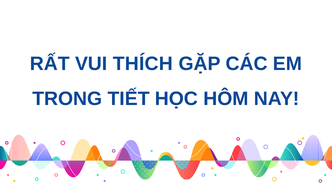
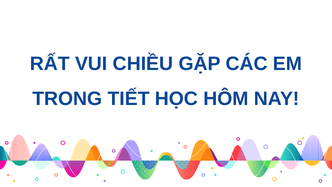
THÍCH: THÍCH -> CHIỀU (143, 64)
